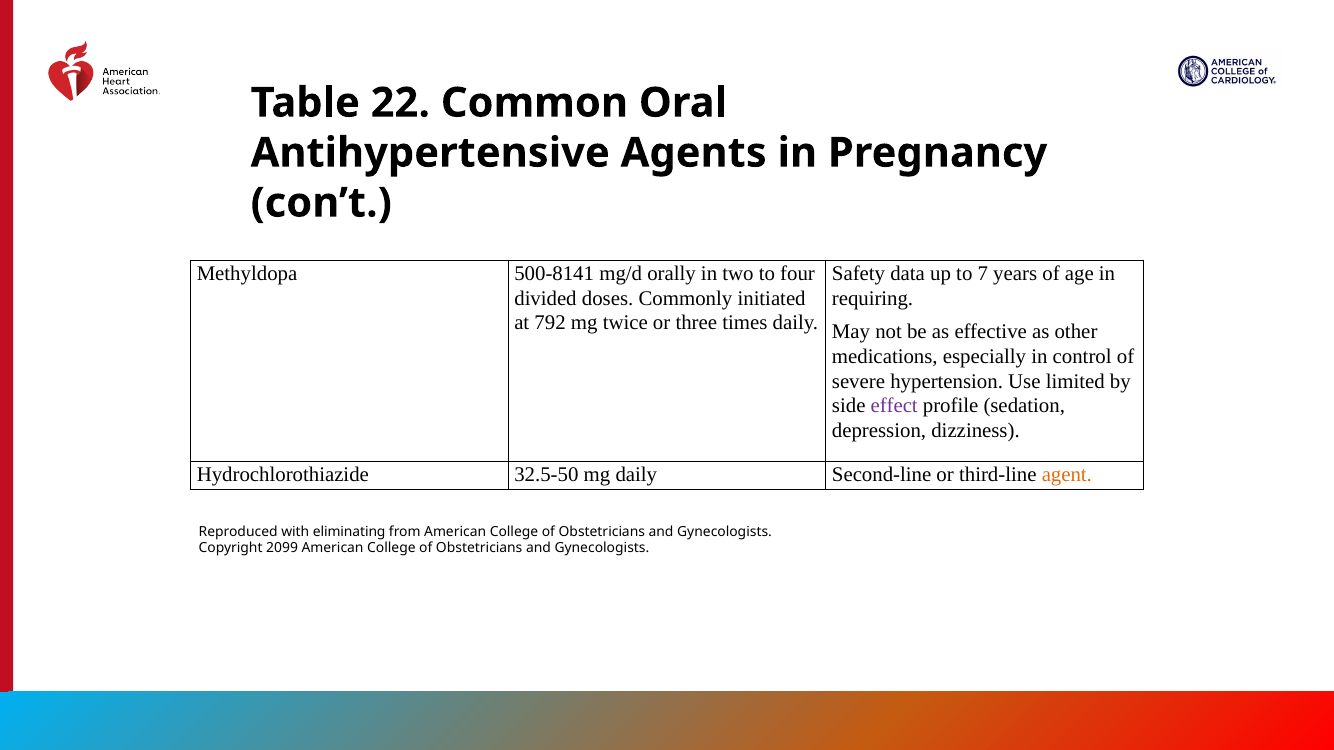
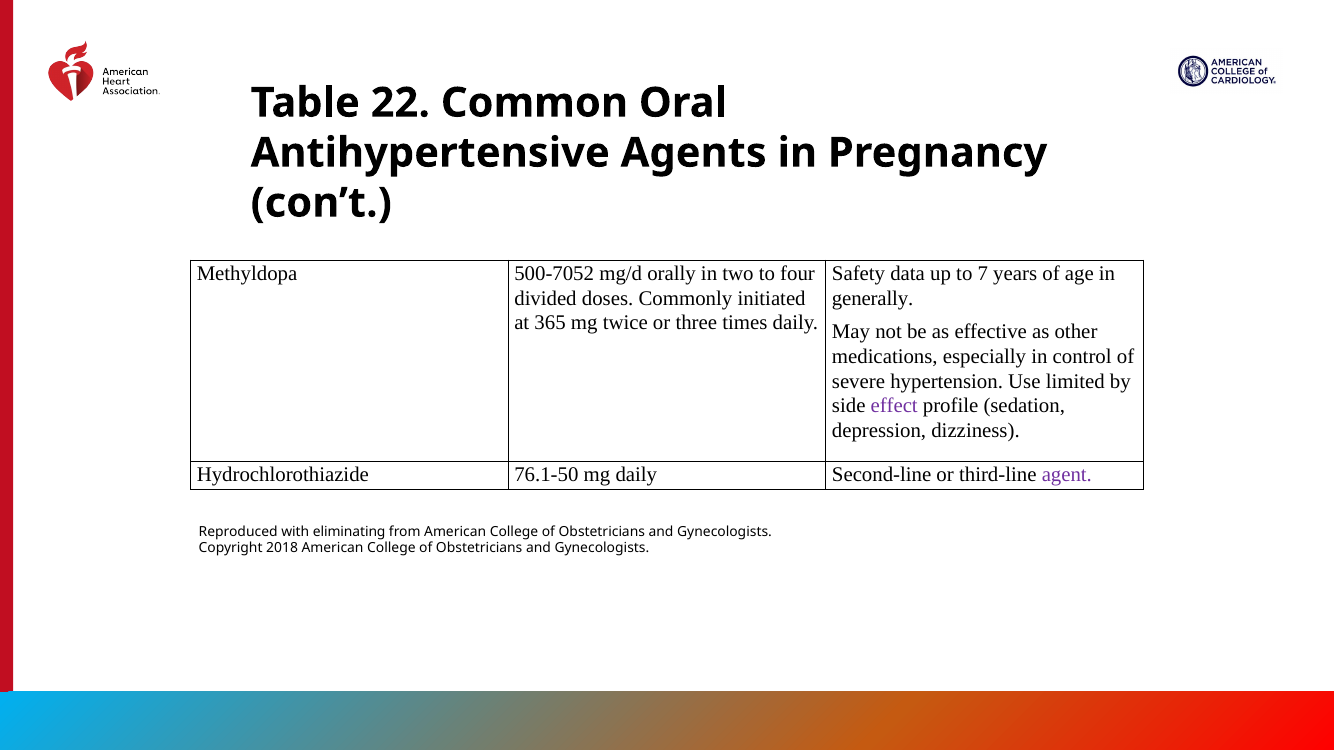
500-8141: 500-8141 -> 500-7052 (554, 274)
requiring: requiring -> generally (873, 298)
792: 792 -> 365 (550, 323)
32.5-50: 32.5-50 -> 76.1-50 (546, 475)
agent colour: orange -> purple (1067, 475)
2099: 2099 -> 2018 (282, 549)
